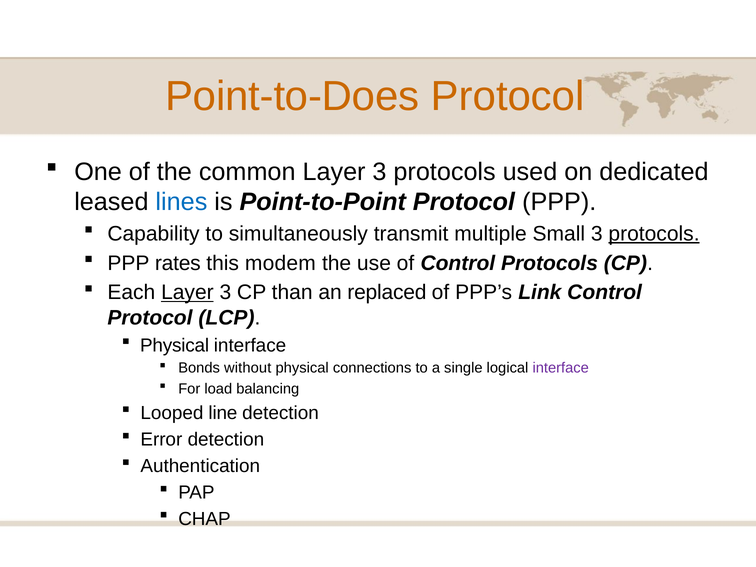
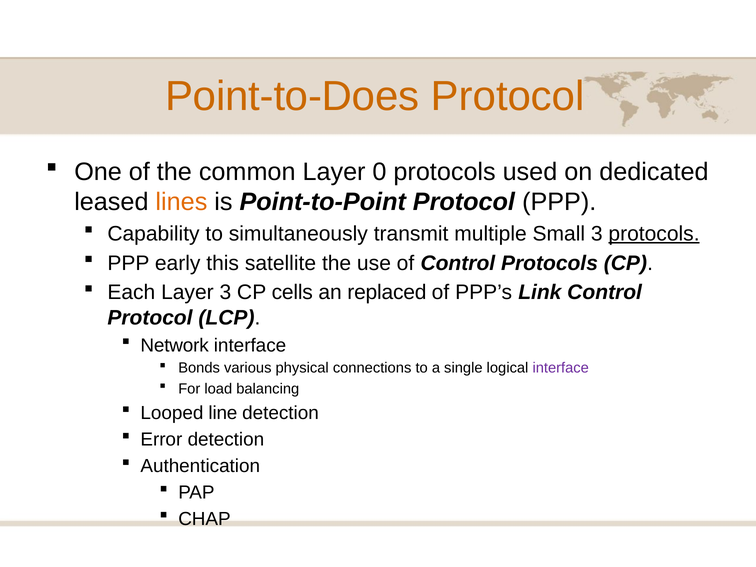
common Layer 3: 3 -> 0 (379, 172)
lines colour: blue -> orange (181, 202)
rates: rates -> early (178, 263)
modem: modem -> satellite (280, 263)
Layer underline: present -> none (187, 293)
than: than -> cells (292, 293)
Physical: Physical -> Network (175, 345)
without: without -> various (248, 368)
